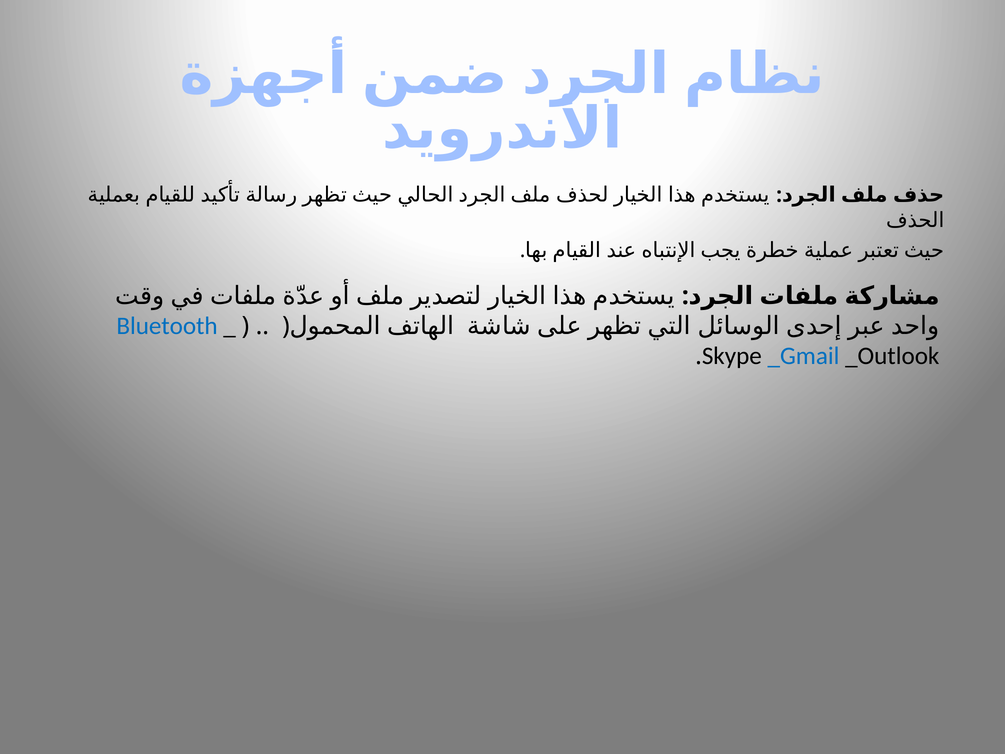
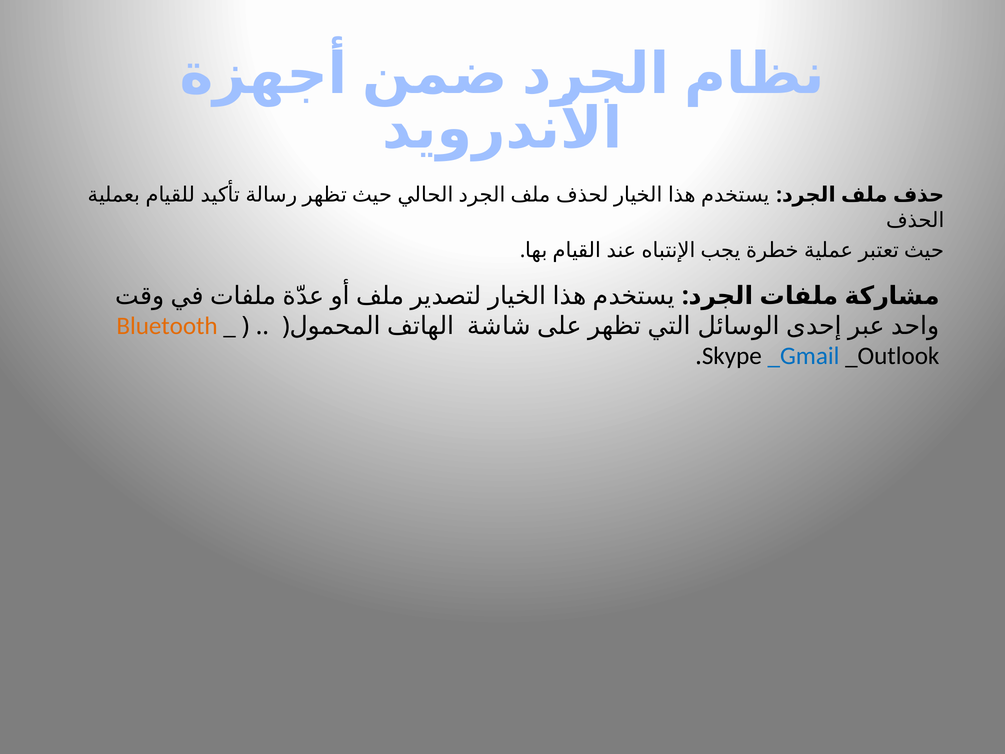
Bluetooth colour: blue -> orange (167, 326)
